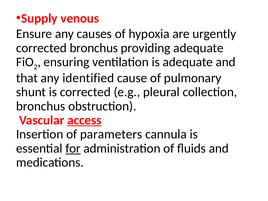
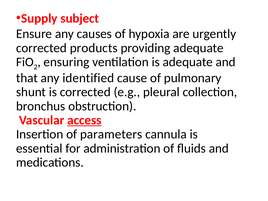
venous: venous -> subject (80, 18)
corrected bronchus: bronchus -> products (94, 48)
for underline: present -> none (73, 148)
